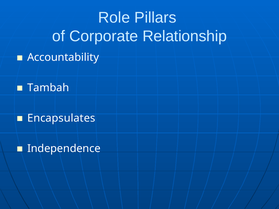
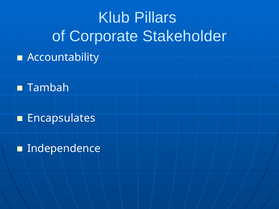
Role: Role -> Klub (114, 18)
Relationship: Relationship -> Stakeholder (185, 36)
